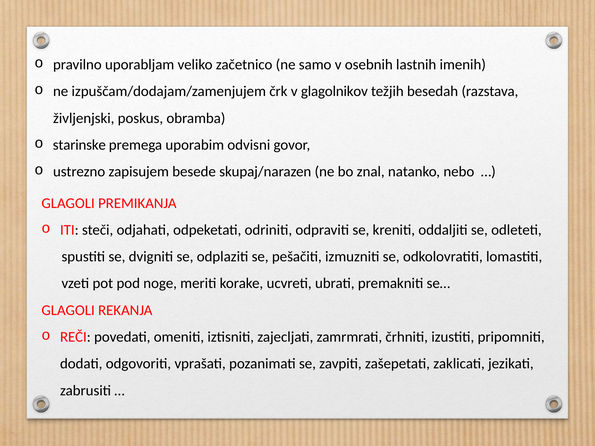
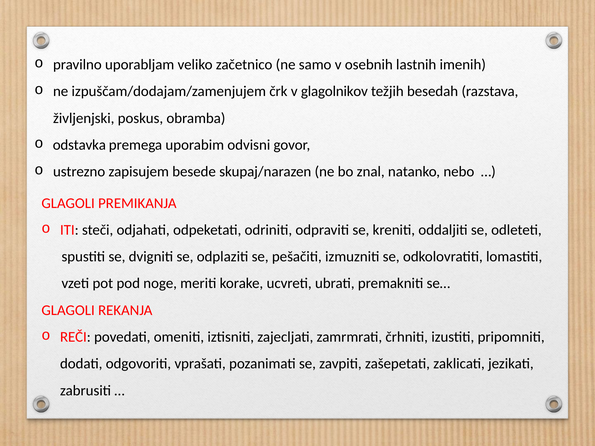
starinske: starinske -> odstavka (79, 145)
